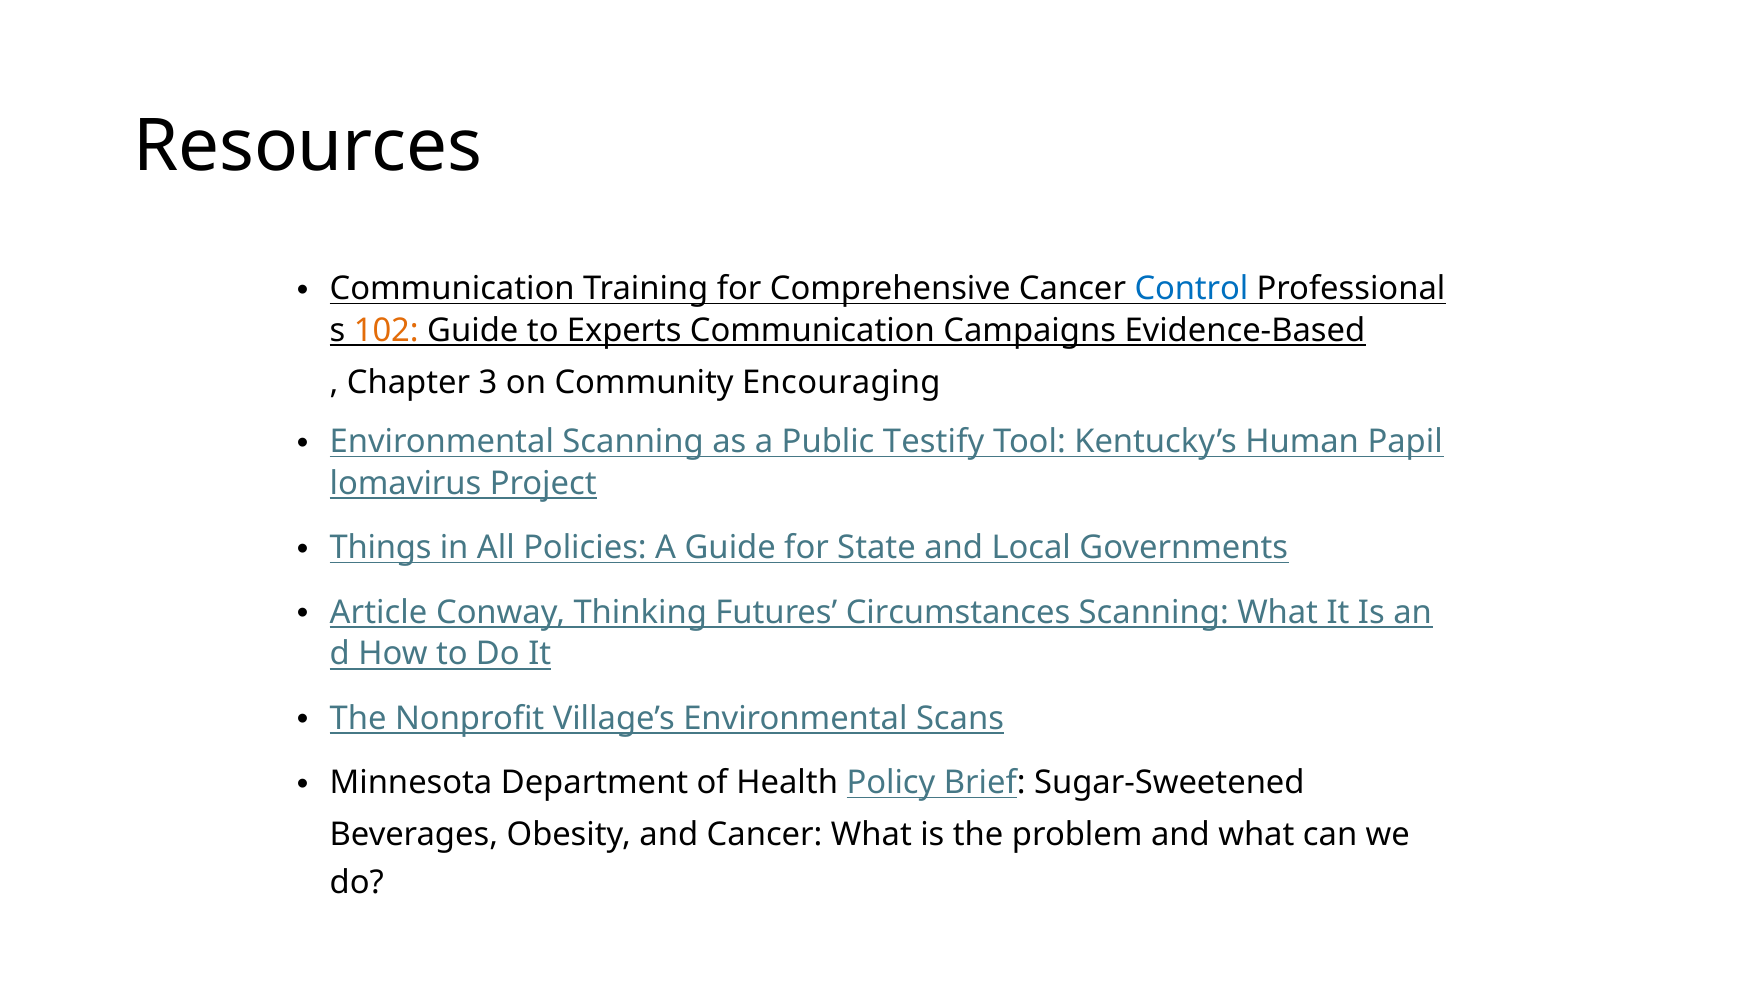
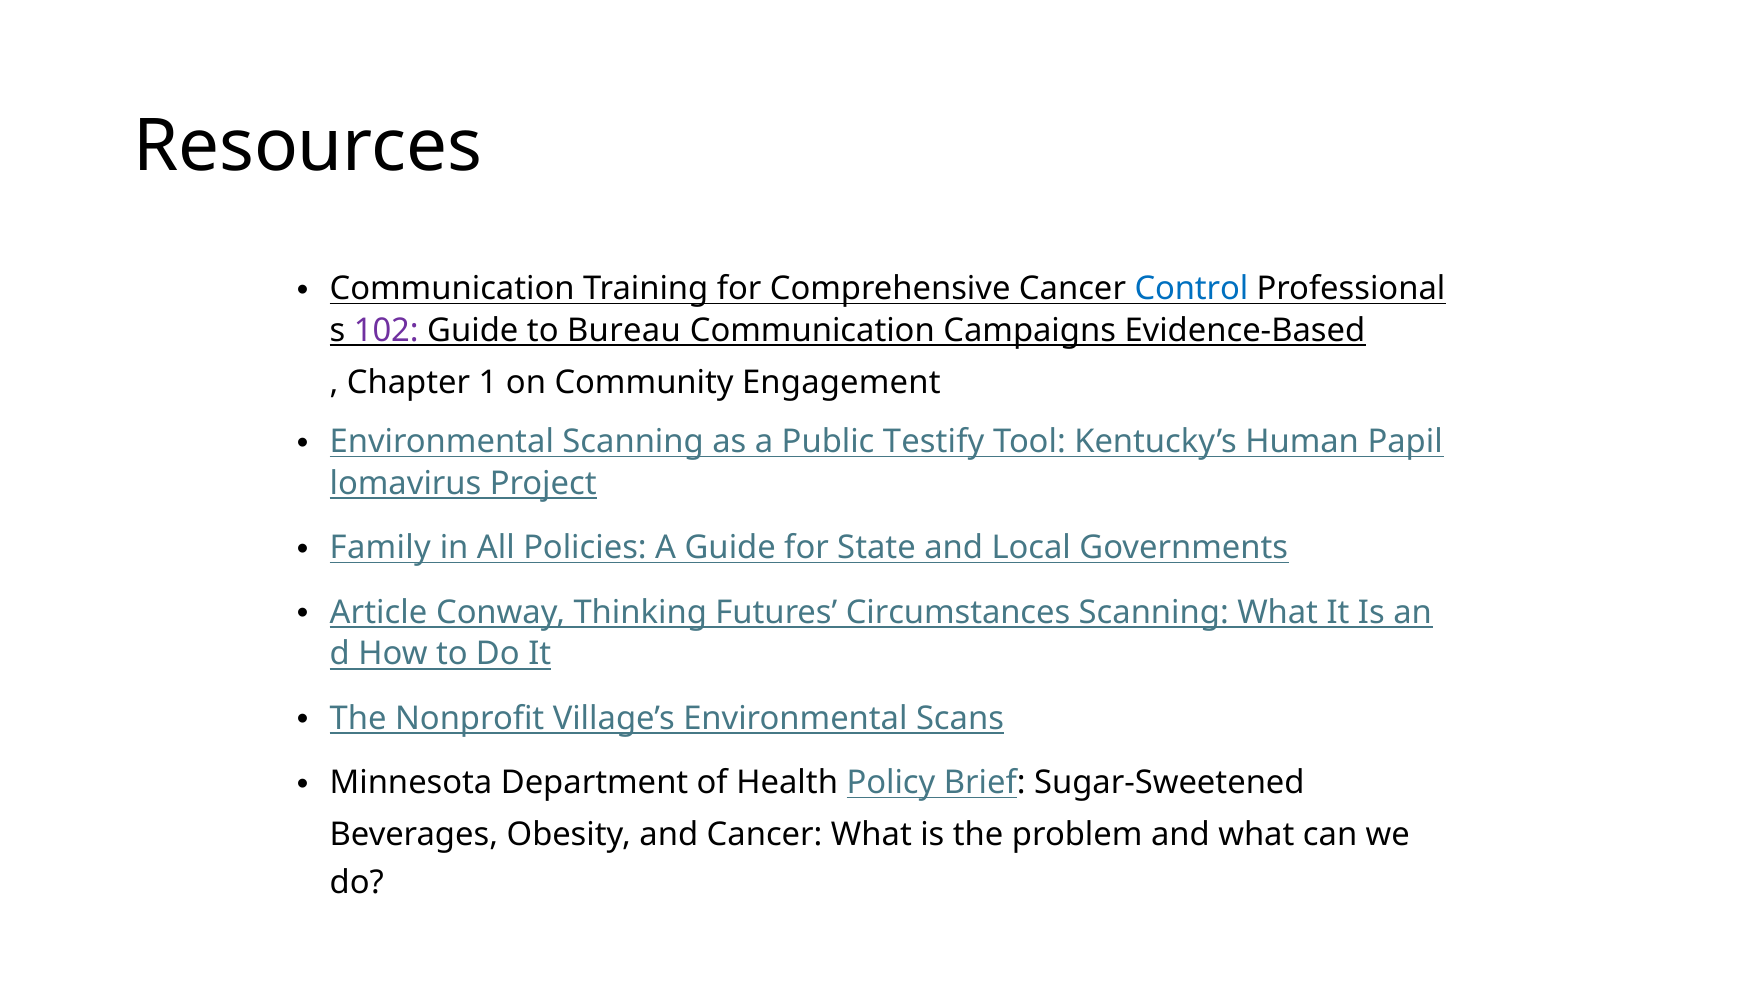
102 colour: orange -> purple (386, 330)
Experts: Experts -> Bureau (624, 330)
3: 3 -> 1 (488, 383)
Encouraging: Encouraging -> Engagement (841, 383)
Things: Things -> Family (380, 548)
